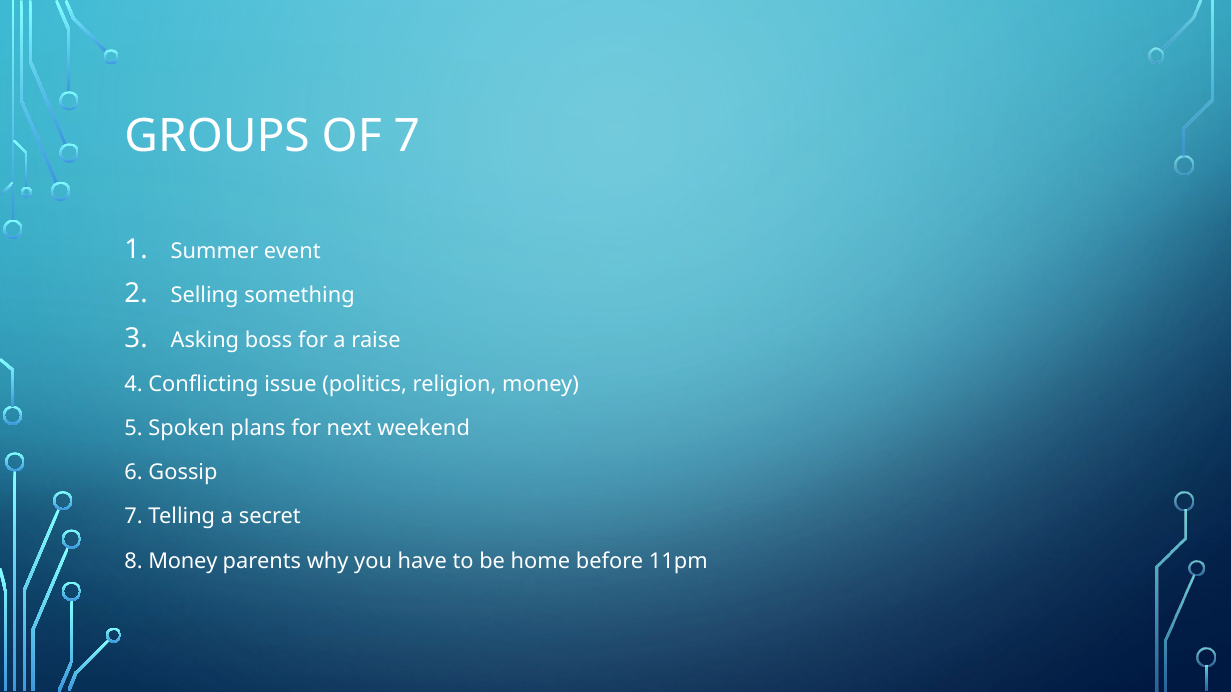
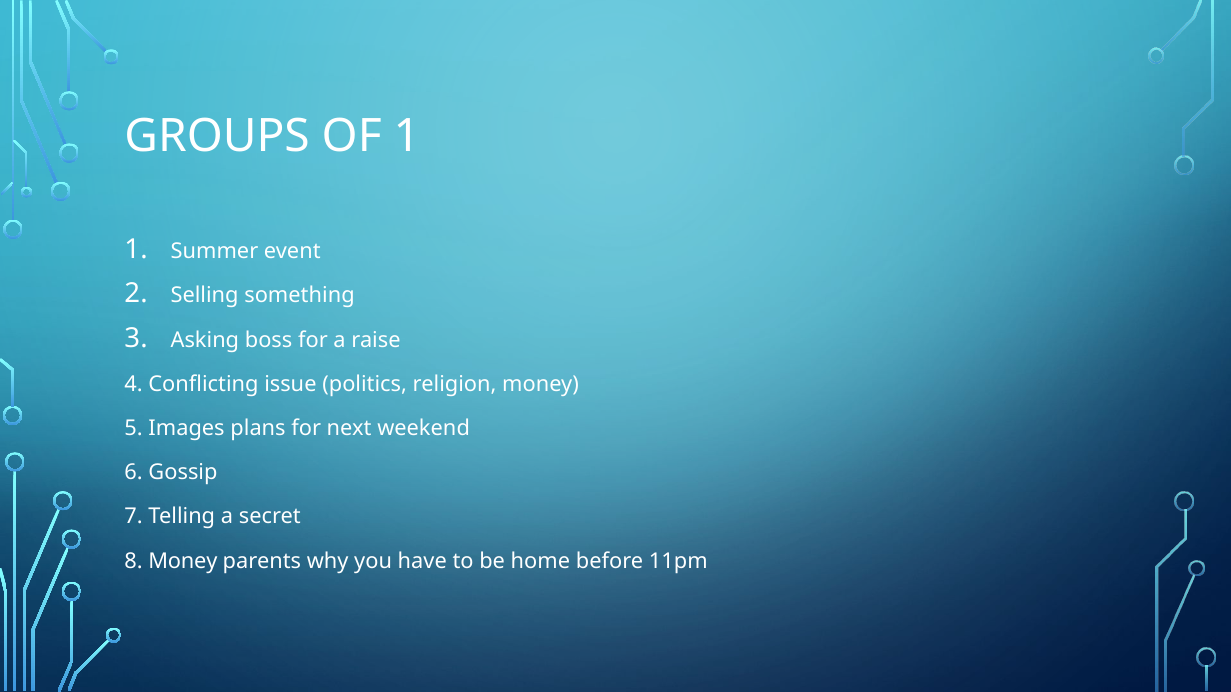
OF 7: 7 -> 1 (407, 137)
Spoken: Spoken -> Images (187, 429)
